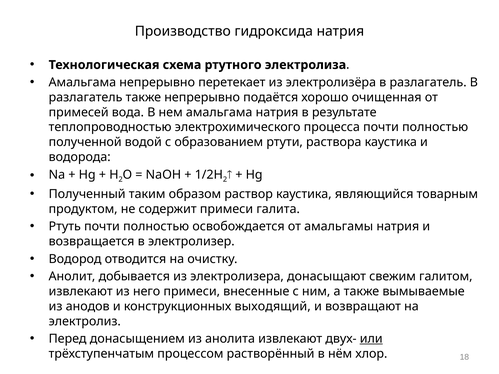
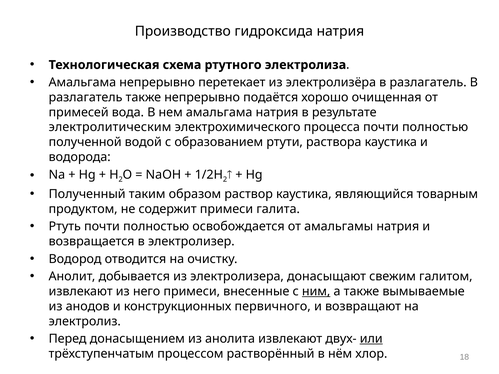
теплопроводностью: теплопроводностью -> электролитическим (110, 127)
ним underline: none -> present (316, 292)
выходящий: выходящий -> первичного (273, 306)
